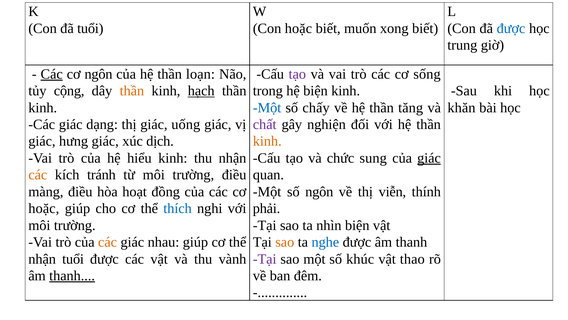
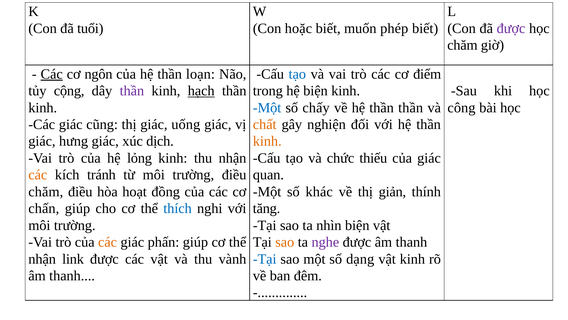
xong: xong -> phép (394, 28)
được colour: blue -> purple (511, 28)
trung: trung -> chăm (462, 45)
tạo colour: purple -> blue (297, 74)
sống: sống -> điểm (427, 74)
thần colour: orange -> purple (132, 91)
thần tăng: tăng -> thần (411, 107)
khăn: khăn -> công (461, 107)
dạng: dạng -> cũng (102, 124)
chất colour: purple -> orange (265, 124)
hiểu: hiểu -> lỏng (140, 158)
sung: sung -> thiếu (373, 158)
giác underline: present -> none (429, 158)
màng: màng -> chăm (46, 191)
số ngôn: ngôn -> khác (319, 191)
viễn: viễn -> giản (392, 191)
hoặc: hoặc -> chấn (44, 208)
phải: phải -> tăng (267, 208)
nhau: nhau -> phấn (164, 242)
nghe colour: blue -> purple (325, 242)
nhận tuổi: tuổi -> link (73, 259)
Tại colour: purple -> blue (265, 259)
khúc: khúc -> dạng (360, 259)
vật thao: thao -> kinh (412, 259)
thanh underline: present -> none (72, 275)
